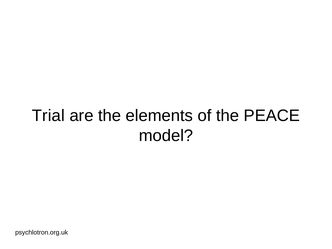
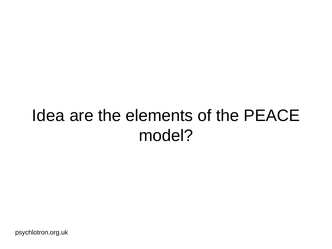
Trial: Trial -> Idea (48, 116)
